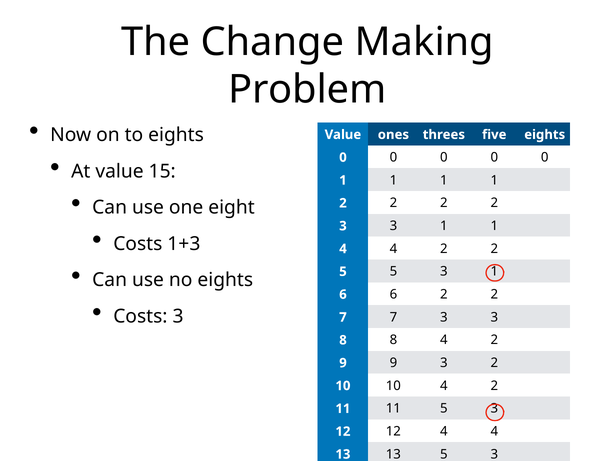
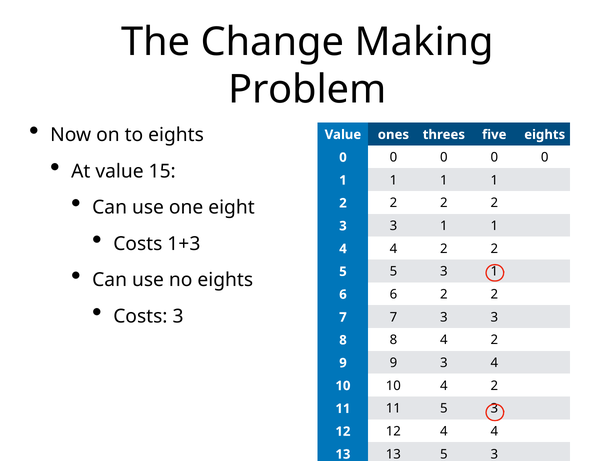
3 2: 2 -> 4 (494, 363)
